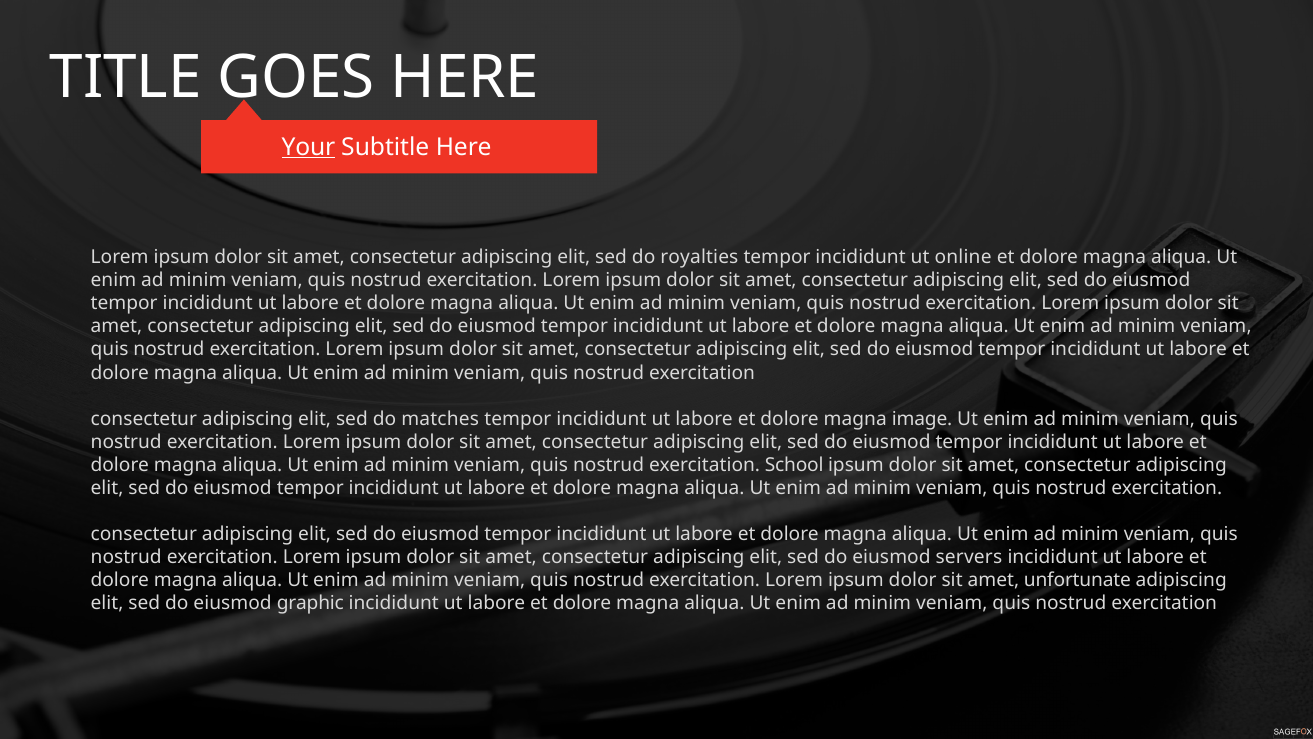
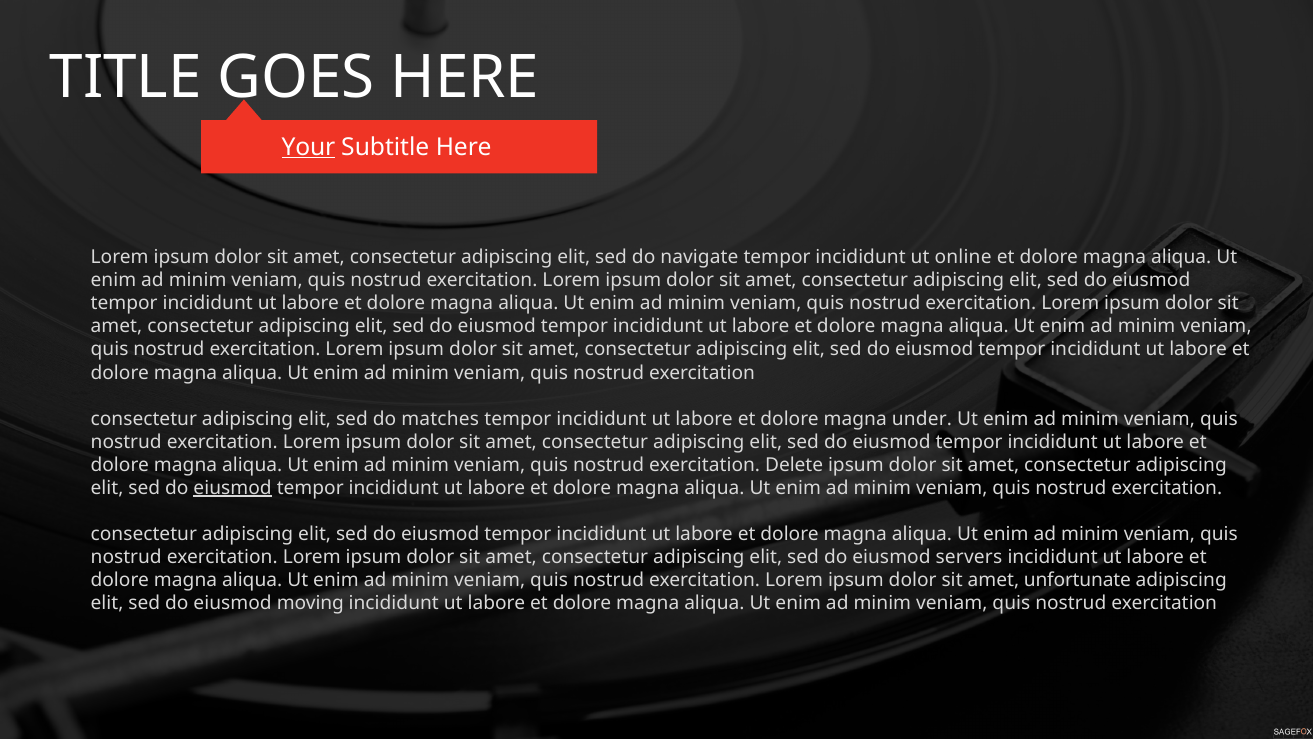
royalties: royalties -> navigate (699, 258)
image: image -> under (922, 418)
School: School -> Delete (794, 464)
eiusmod underline: none -> present (233, 487)
graphic: graphic -> moving (310, 602)
